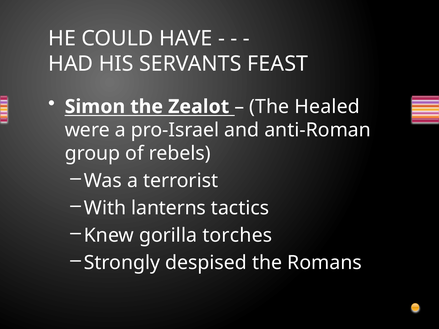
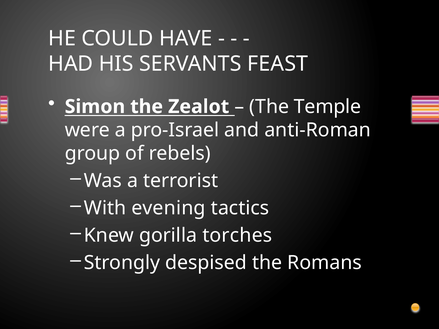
Healed: Healed -> Temple (327, 107)
lanterns: lanterns -> evening (168, 208)
